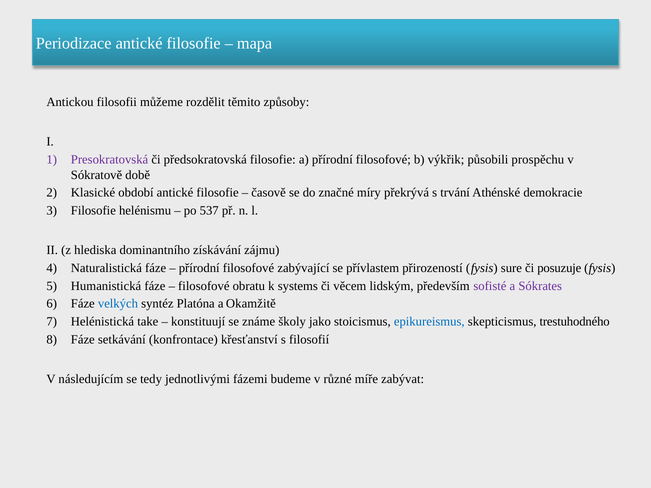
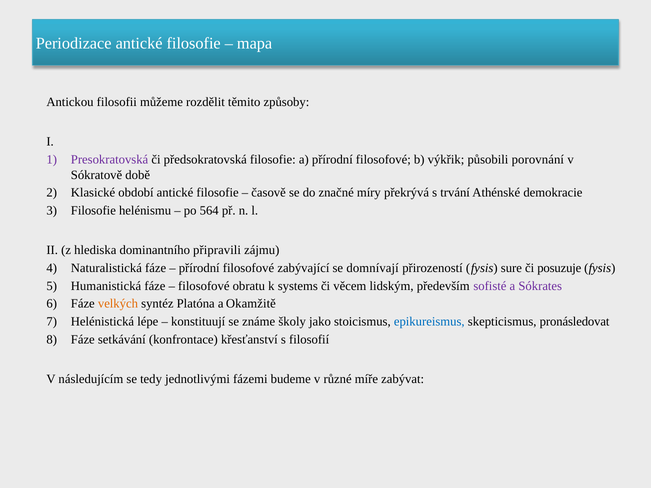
prospěchu: prospěchu -> porovnání (538, 160)
537: 537 -> 564 (209, 211)
získávání: získávání -> připravili (217, 250)
přívlastem: přívlastem -> domnívají (373, 268)
velkých colour: blue -> orange (118, 304)
take: take -> lépe (148, 322)
trestuhodného: trestuhodného -> pronásledovat (575, 322)
